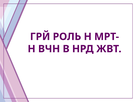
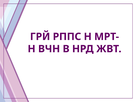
РОЛЬ: РОЛЬ -> РППС (67, 37)
